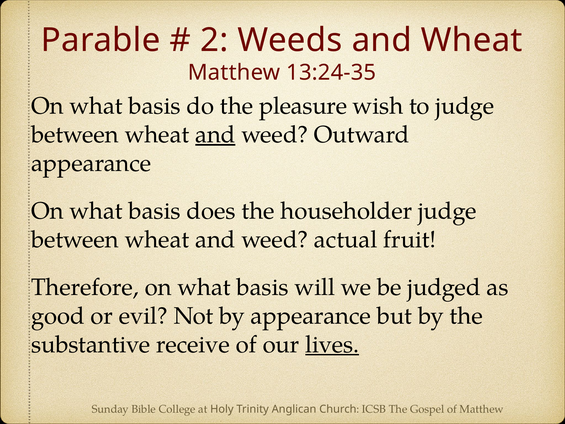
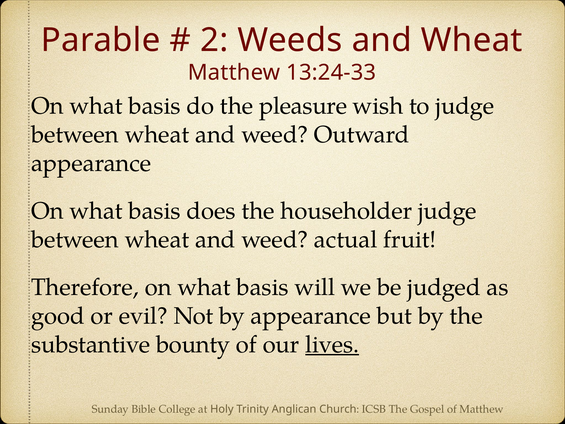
13:24-35: 13:24-35 -> 13:24-33 (331, 72)
and underline: present -> none (215, 135)
receive: receive -> bounty (193, 344)
